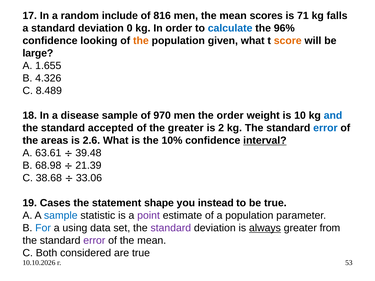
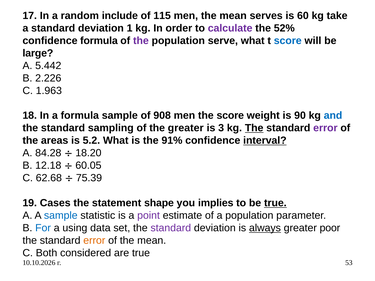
816: 816 -> 115 (162, 16)
scores: scores -> serves (266, 16)
71: 71 -> 60 (303, 16)
falls: falls -> take (337, 16)
0: 0 -> 1 (130, 28)
calculate colour: blue -> purple (230, 28)
96%: 96% -> 52% (284, 28)
confidence looking: looking -> formula (99, 41)
the colour: orange -> purple (141, 41)
given: given -> serve (223, 41)
score colour: orange -> blue (288, 41)
1.655: 1.655 -> 5.442 (48, 66)
4.326: 4.326 -> 2.226 (48, 78)
8.489: 8.489 -> 1.963 (49, 91)
a disease: disease -> formula (80, 116)
970: 970 -> 908 (162, 116)
the order: order -> score (230, 116)
10: 10 -> 90 (300, 116)
accepted: accepted -> sampling (111, 128)
2: 2 -> 3 (221, 128)
The underline: none -> present (254, 128)
error colour: blue -> purple (325, 128)
2.6: 2.6 -> 5.2 (91, 141)
10%: 10% -> 91% (172, 141)
63.61: 63.61 -> 84.28 (48, 153)
39.48: 39.48 -> 18.20 (88, 153)
68.98: 68.98 -> 12.18 (48, 166)
21.39: 21.39 -> 60.05 (88, 166)
38.68: 38.68 -> 62.68 (49, 178)
33.06: 33.06 -> 75.39 (89, 178)
instead: instead -> implies (216, 203)
true underline: none -> present (275, 203)
from: from -> poor (330, 228)
error colour: purple -> orange (94, 241)
